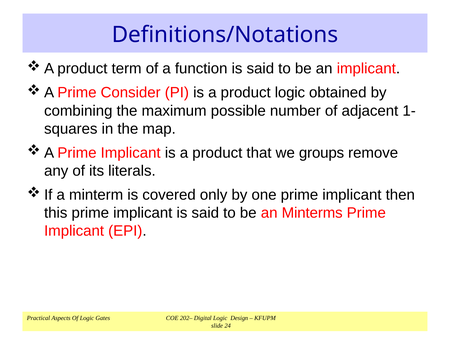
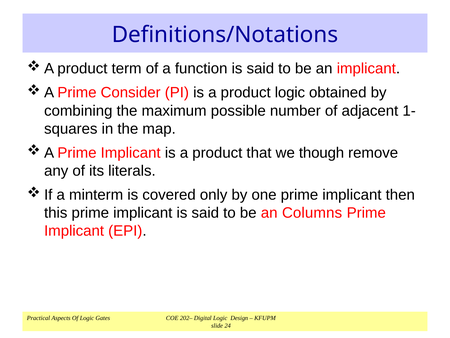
groups: groups -> though (322, 153)
Minterms: Minterms -> Columns (312, 213)
